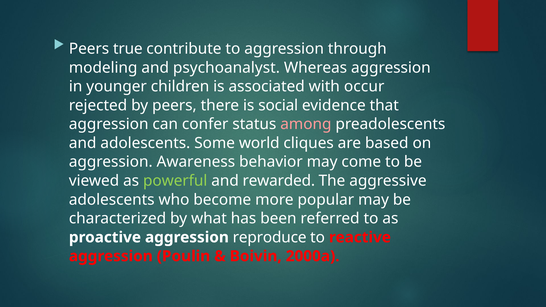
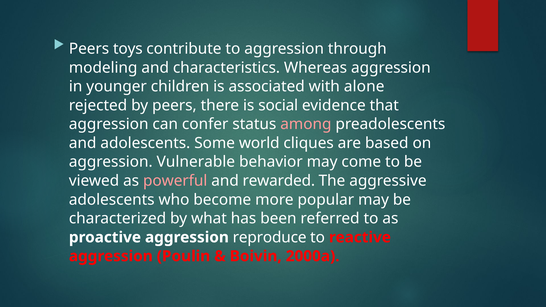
true: true -> toys (128, 49)
psychoanalyst: psychoanalyst -> characteristics (226, 68)
occur: occur -> alone (364, 87)
Awareness: Awareness -> Vulnerable (196, 162)
powerful colour: light green -> pink (175, 181)
